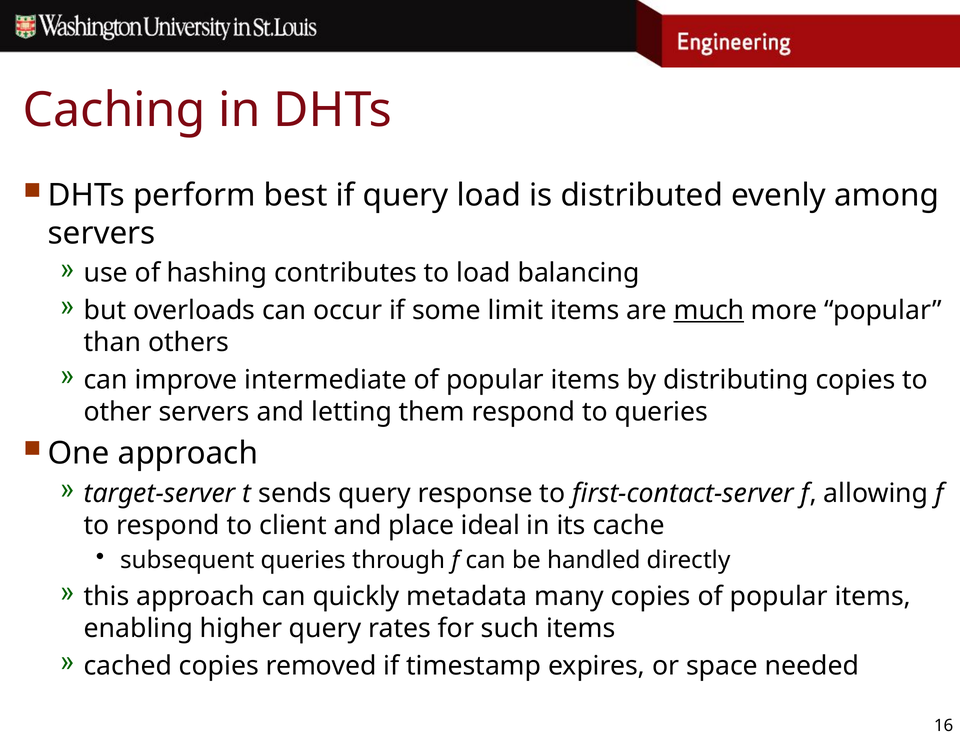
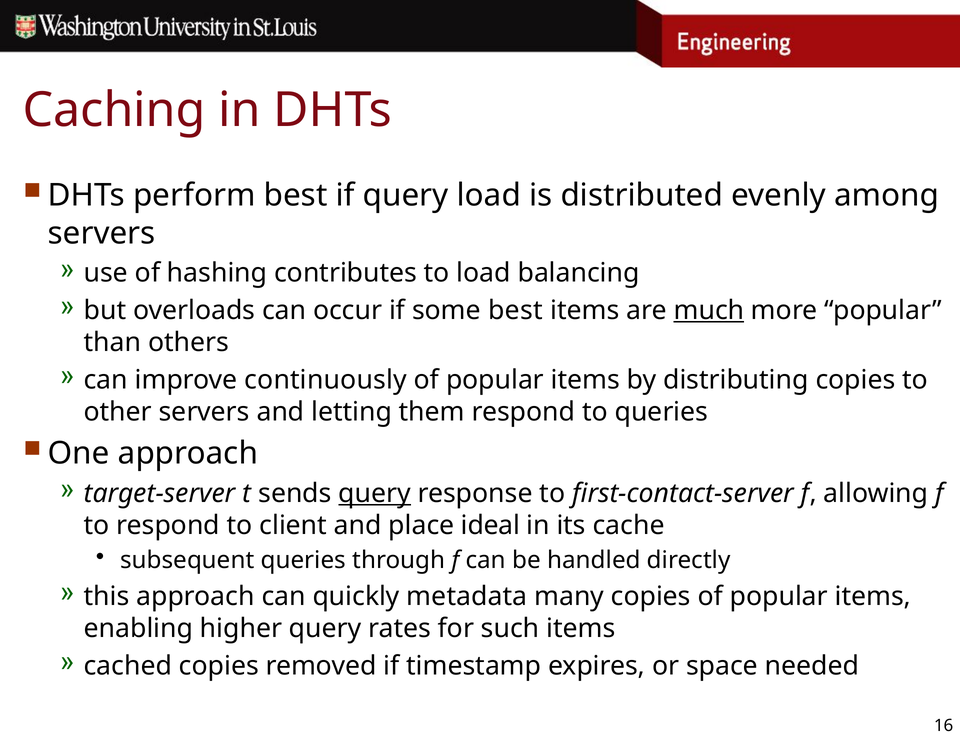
some limit: limit -> best (515, 310)
intermediate: intermediate -> continuously (326, 380)
query underline: none -> present (375, 493)
